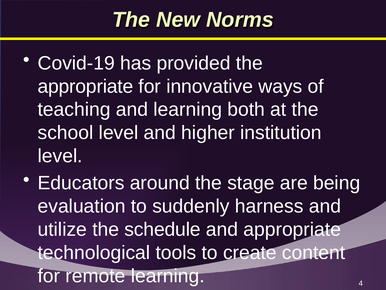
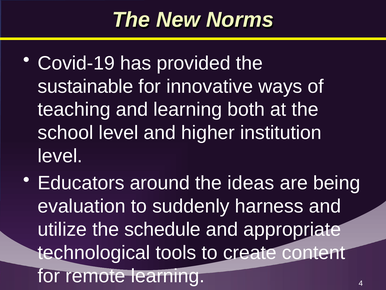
appropriate: appropriate -> sustainable (85, 86)
stage: stage -> ideas (251, 183)
